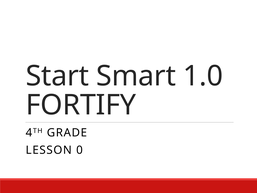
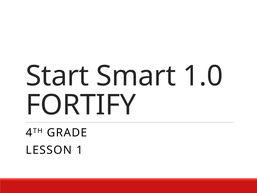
0: 0 -> 1 (79, 150)
